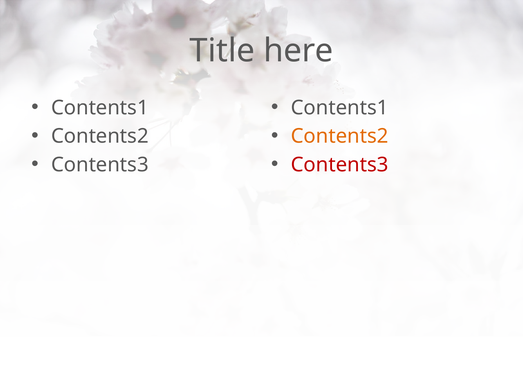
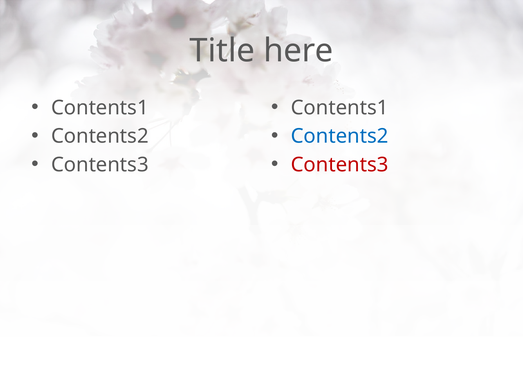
Contents2 colour: orange -> blue (340, 136)
